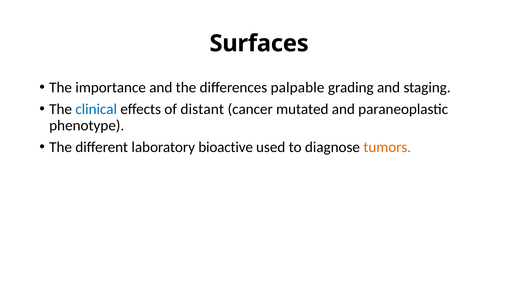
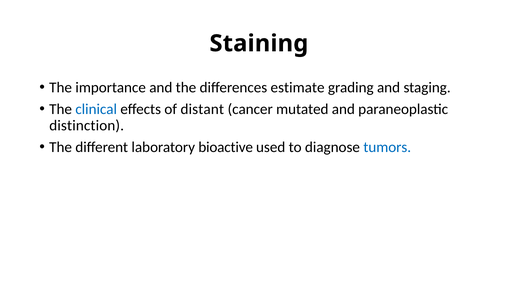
Surfaces: Surfaces -> Staining (259, 44)
palpable: palpable -> estimate (298, 88)
phenotype: phenotype -> distinction (87, 126)
tumors colour: orange -> blue (387, 147)
